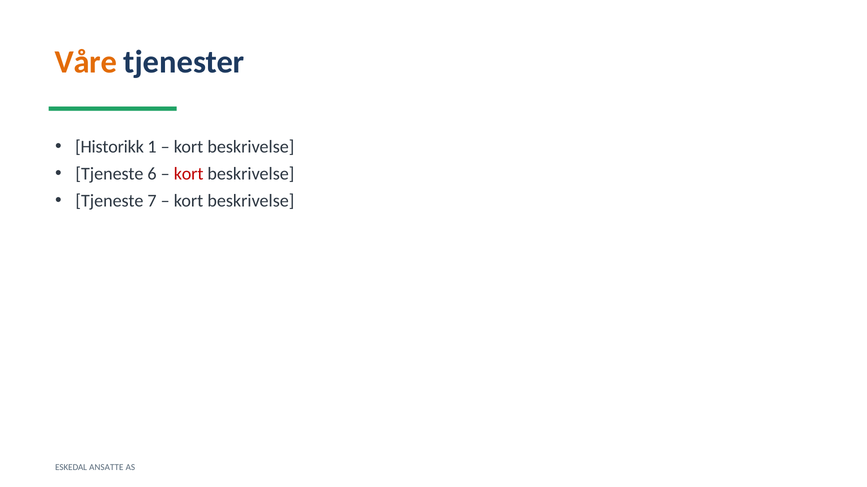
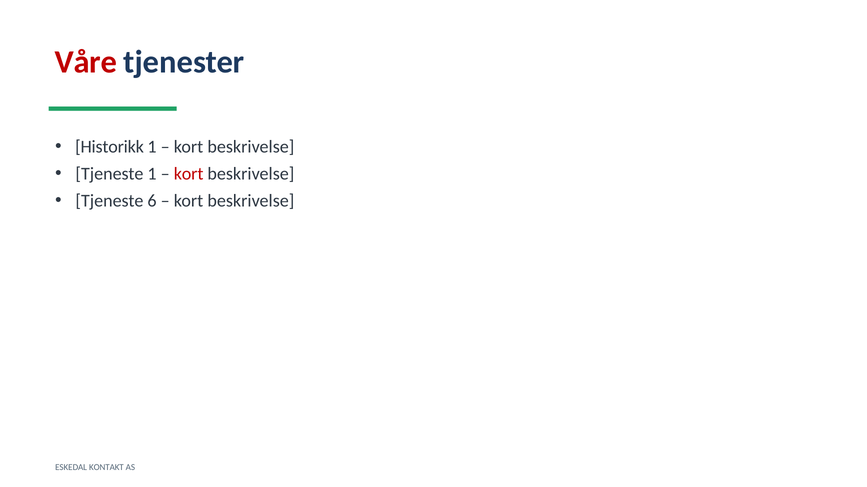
Våre colour: orange -> red (86, 62)
Tjeneste 6: 6 -> 1 (152, 174)
7: 7 -> 6 (152, 201)
ANSATTE: ANSATTE -> KONTAKT (106, 468)
